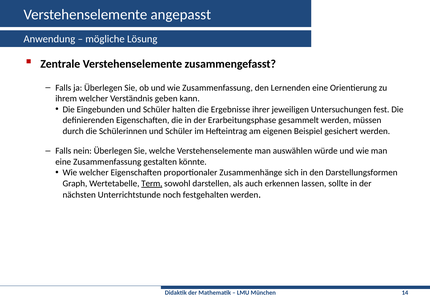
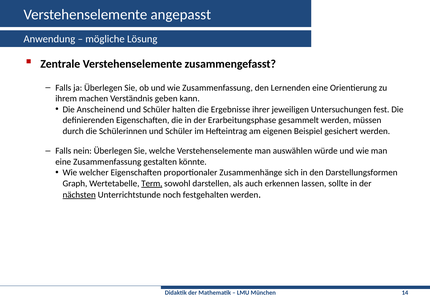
ihrem welcher: welcher -> machen (94, 98)
Eingebunden: Eingebunden -> Anscheinend (101, 109)
nächsten underline: none -> present (79, 195)
